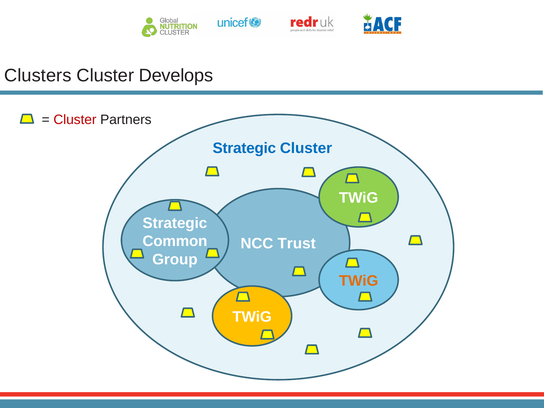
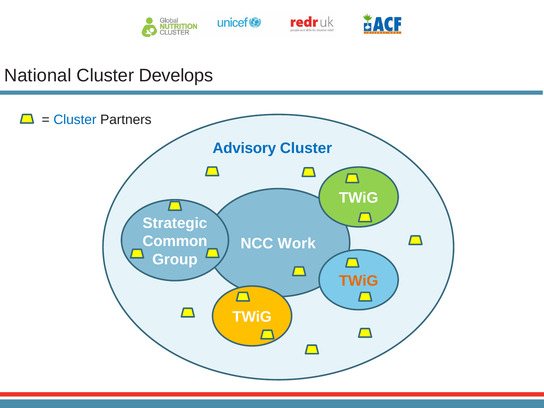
Clusters: Clusters -> National (38, 75)
Cluster colour: red -> blue (75, 120)
Strategic: Strategic -> Advisory (244, 148)
Trust: Trust -> Work (297, 244)
